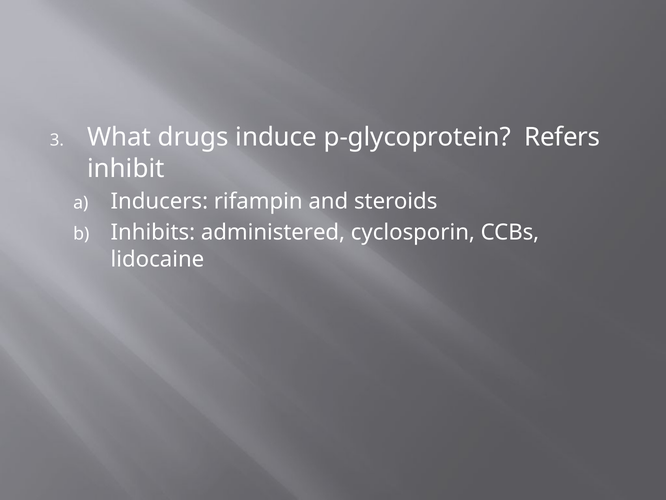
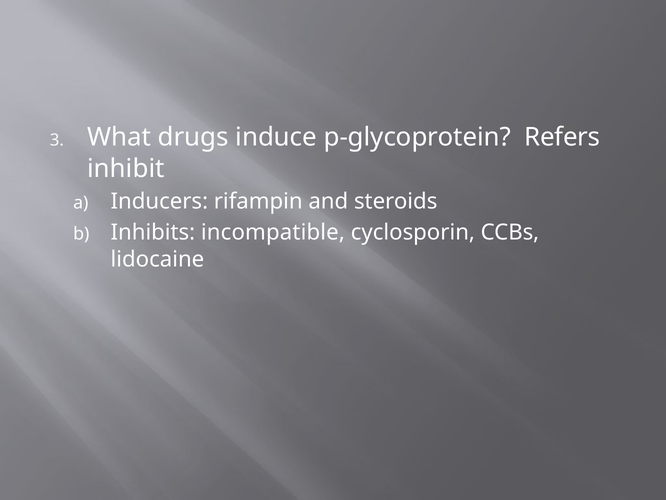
administered: administered -> incompatible (273, 232)
